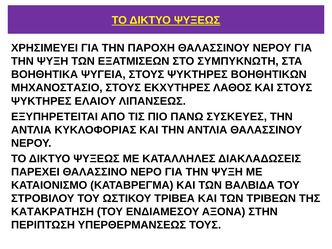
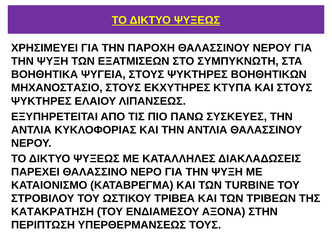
ΛΑΘΟΣ: ΛΑΘΟΣ -> ΚΤΥΠΑ (232, 88)
ΒΑΛΒΙΔΑ: ΒΑΛΒΙΔΑ -> TURBINE (250, 185)
